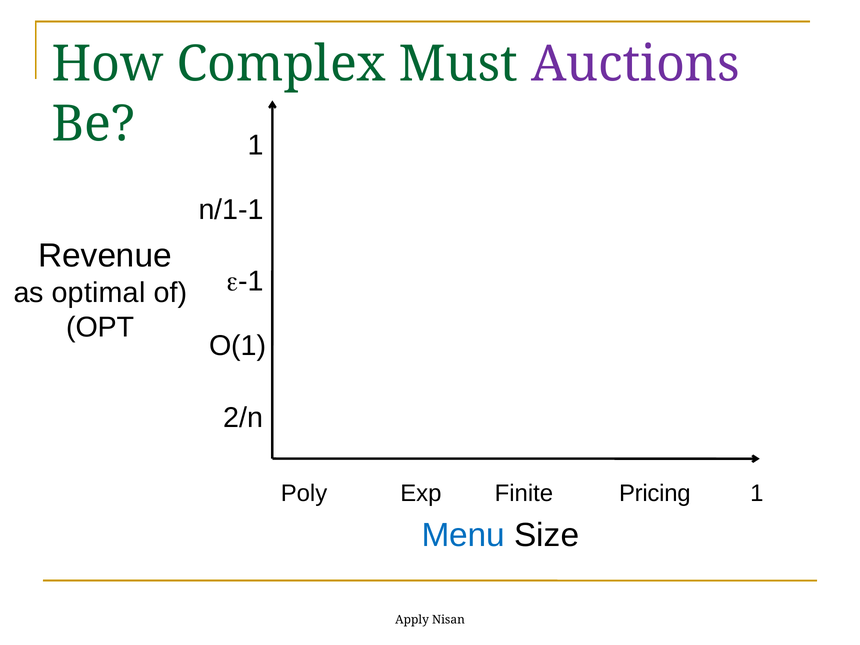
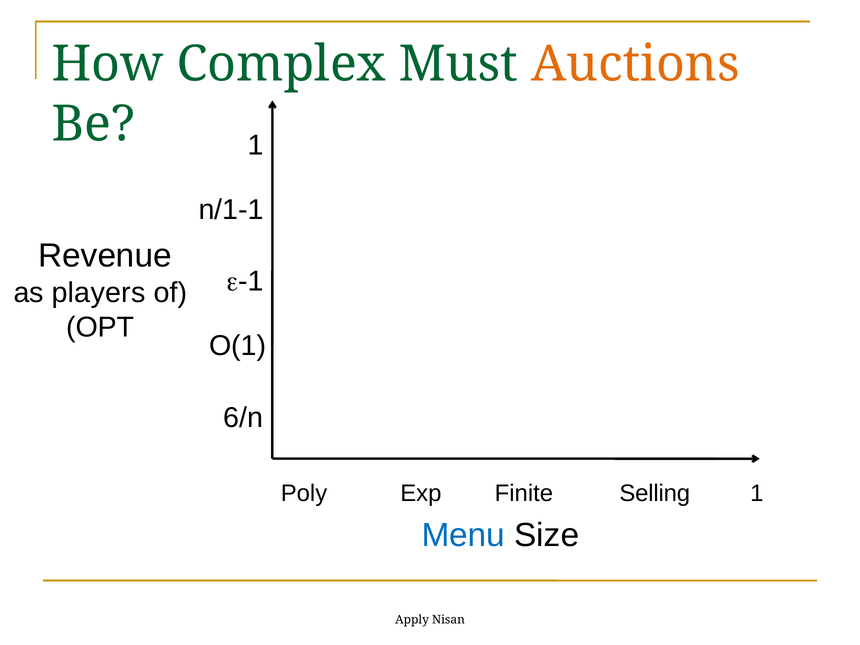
Auctions colour: purple -> orange (635, 64)
optimal: optimal -> players (99, 293)
2/n: 2/n -> 6/n (243, 418)
Pricing: Pricing -> Selling (655, 493)
